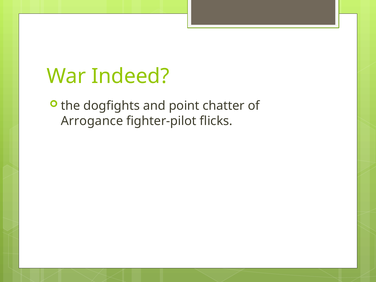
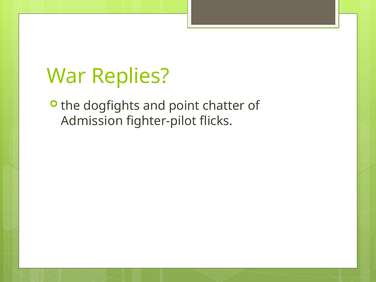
Indeed: Indeed -> Replies (130, 76)
Arrogance: Arrogance -> Admission (92, 121)
